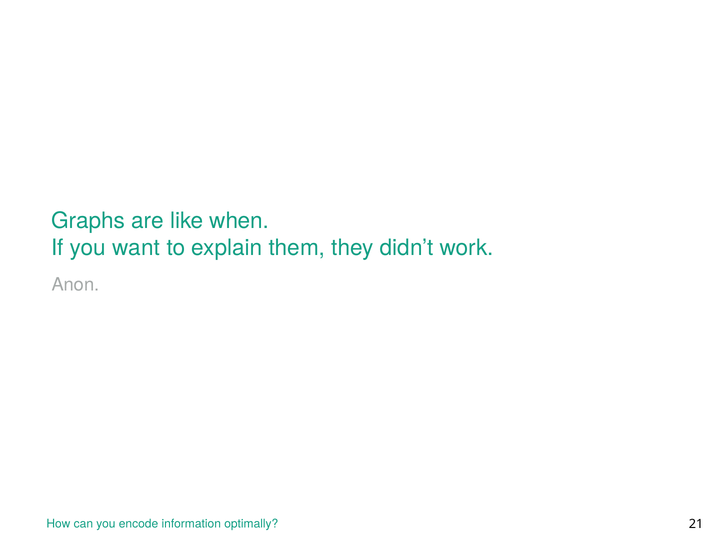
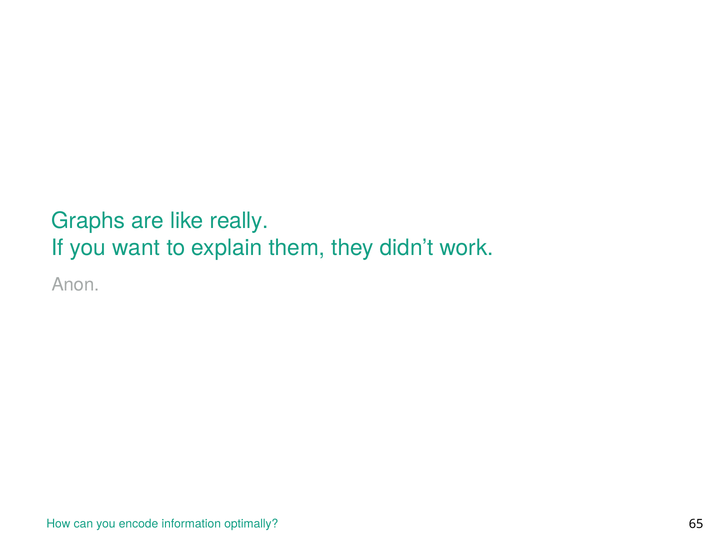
when: when -> really (239, 221)
21: 21 -> 65 (696, 524)
